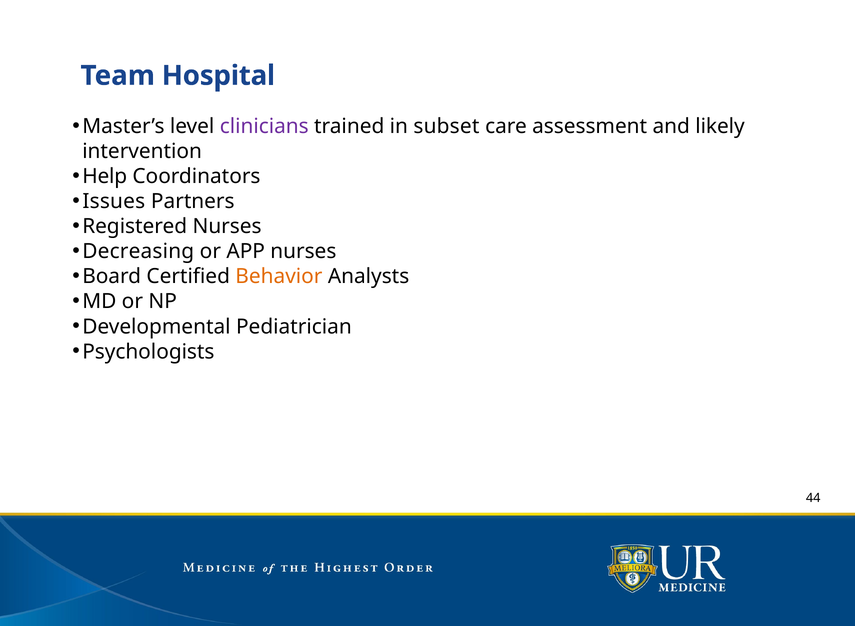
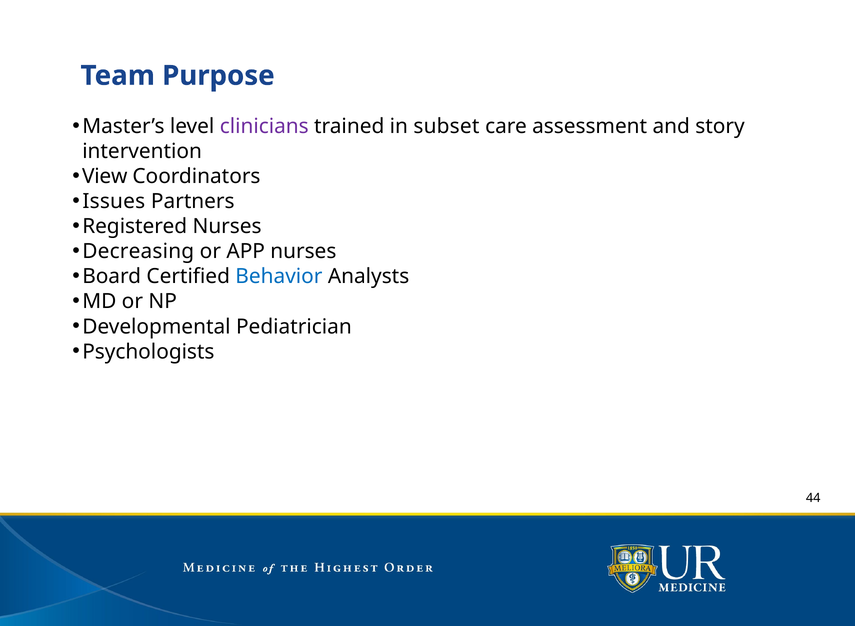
Hospital: Hospital -> Purpose (218, 76)
likely: likely -> story (720, 126)
Help: Help -> View (105, 176)
Behavior colour: orange -> blue (279, 276)
